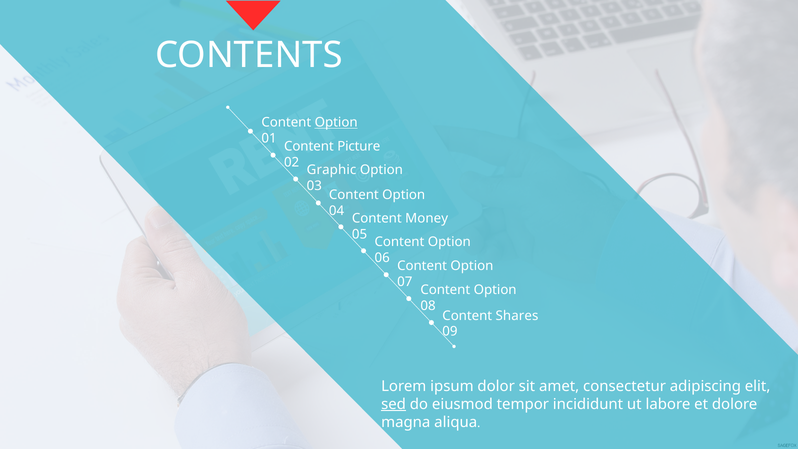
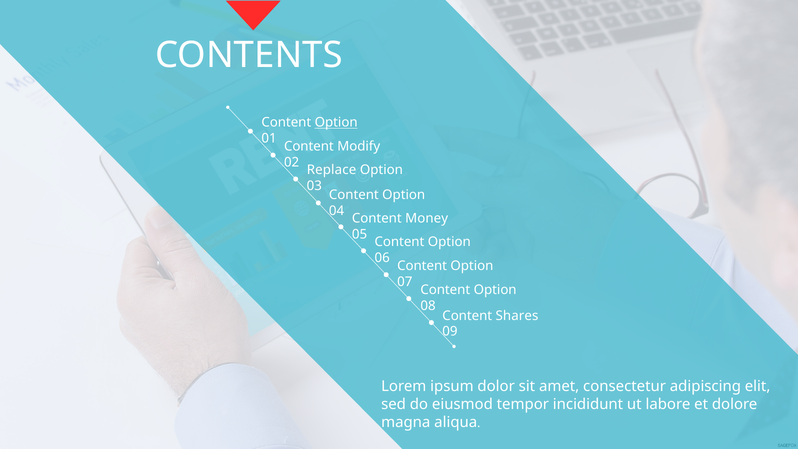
Picture: Picture -> Modify (359, 146)
Graphic: Graphic -> Replace (332, 170)
sed underline: present -> none (394, 404)
